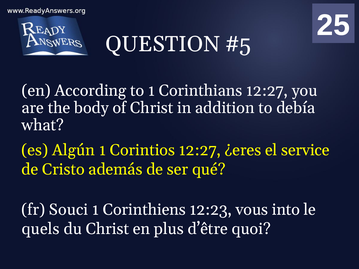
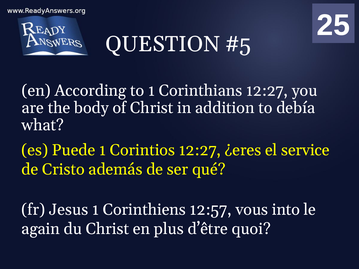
Algún: Algún -> Puede (74, 150)
Souci: Souci -> Jesus (69, 210)
12:23: 12:23 -> 12:57 (211, 210)
quels: quels -> again (41, 229)
